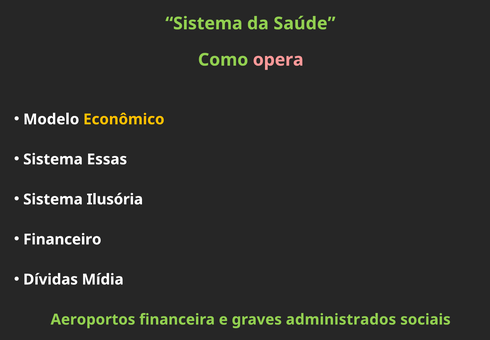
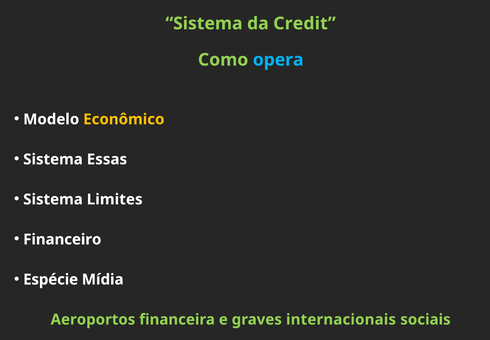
Saúde: Saúde -> Credit (304, 23)
opera colour: pink -> light blue (278, 60)
Ilusória: Ilusória -> Limites (115, 199)
Dívidas: Dívidas -> Espécie (51, 279)
administrados: administrados -> internacionais (341, 319)
